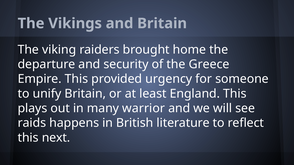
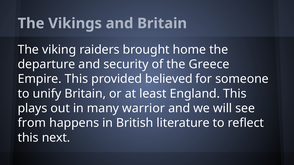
urgency: urgency -> believed (169, 79)
raids: raids -> from (32, 123)
